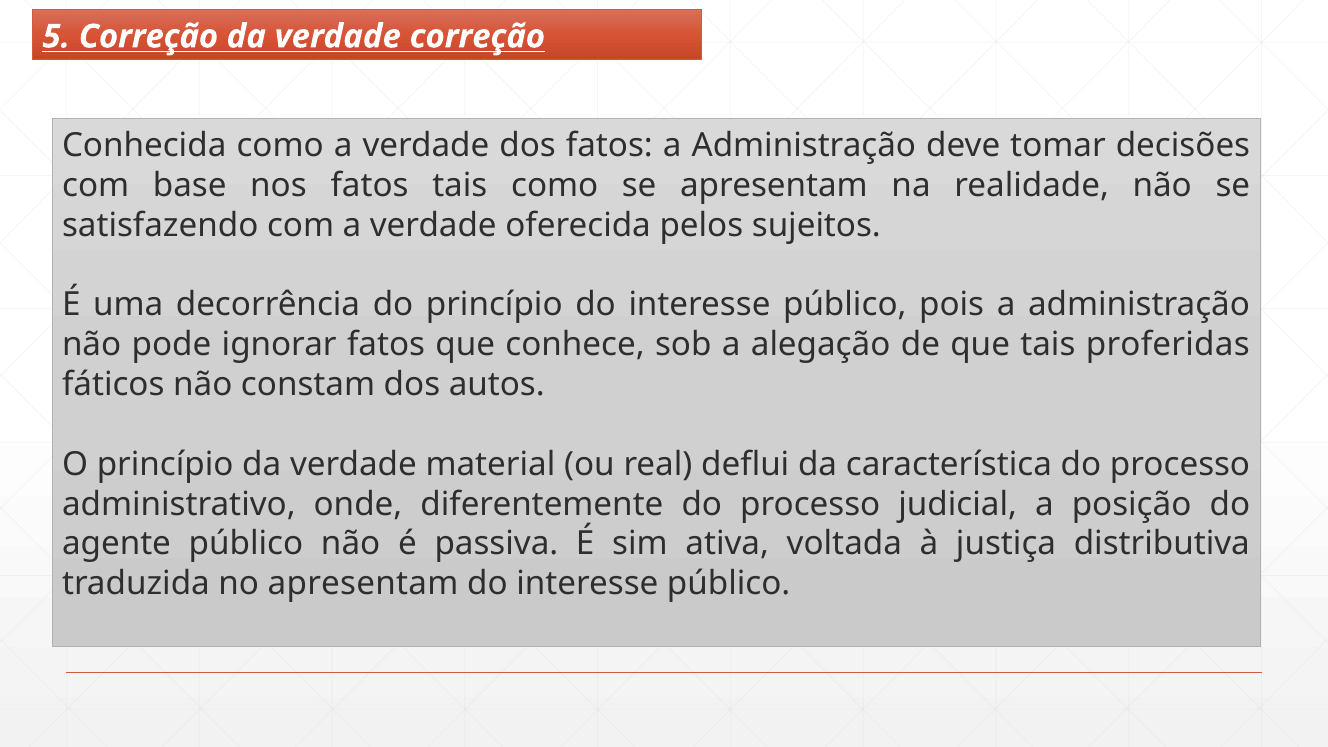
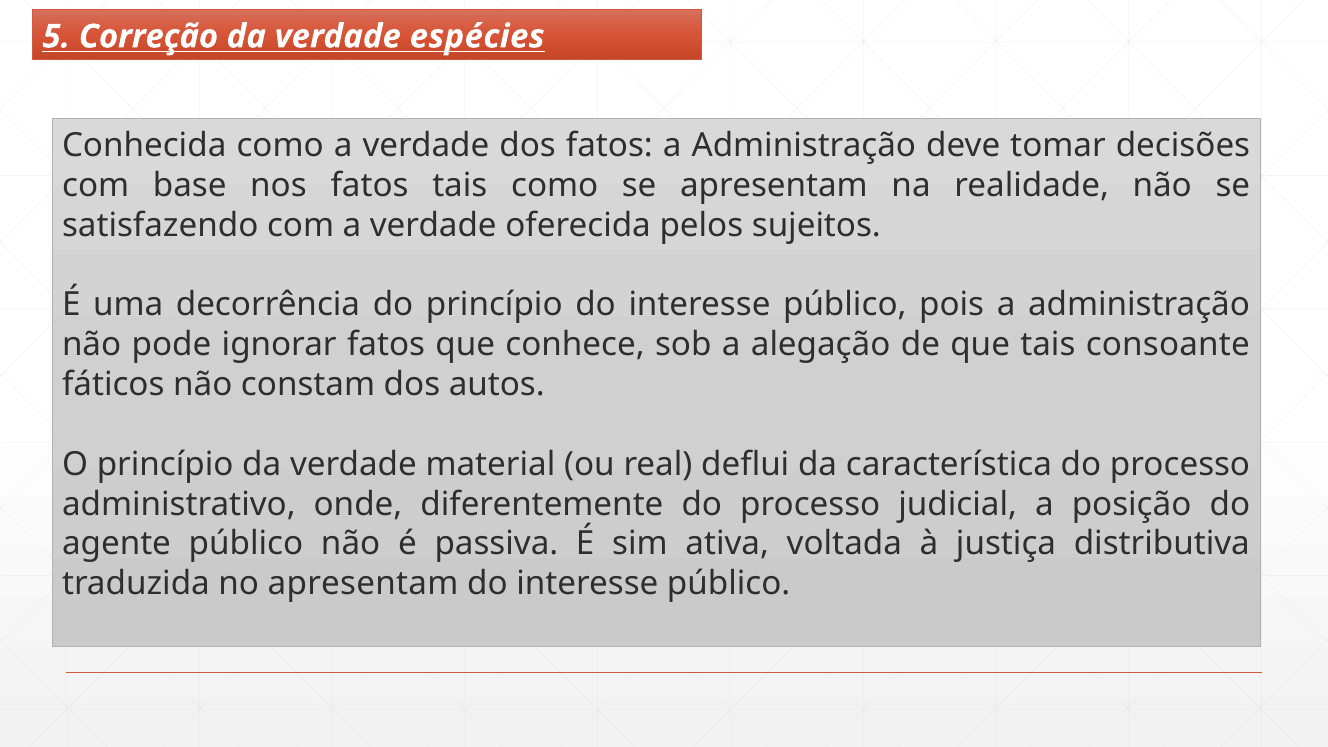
verdade correção: correção -> espécies (477, 37)
proferidas: proferidas -> consoante (1168, 345)
